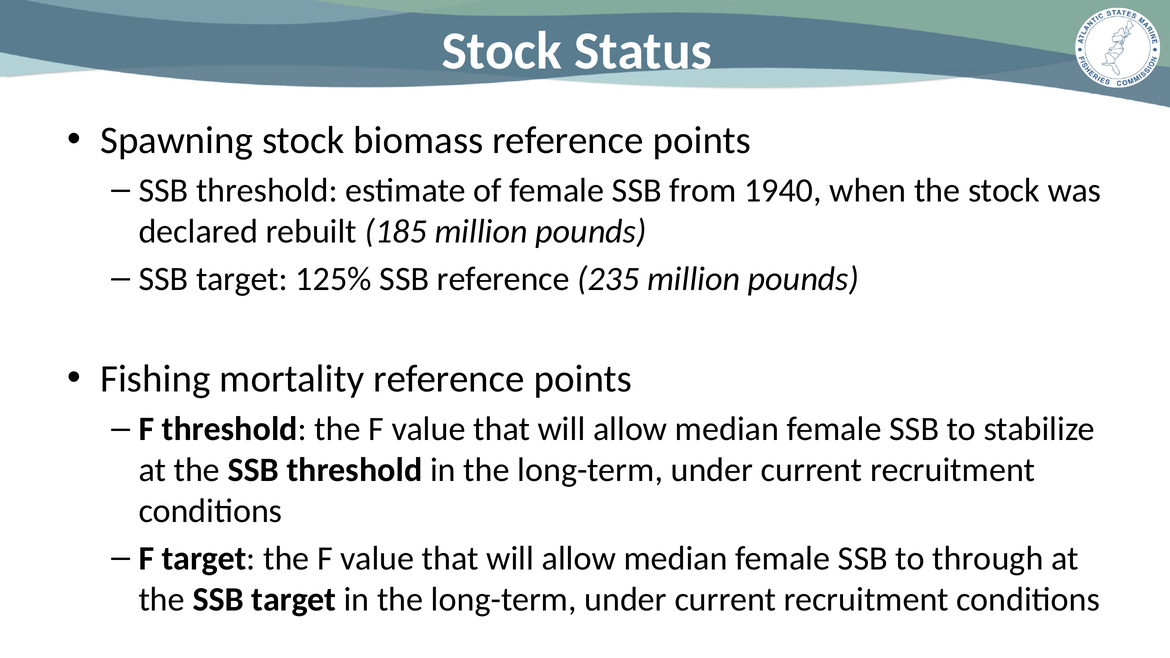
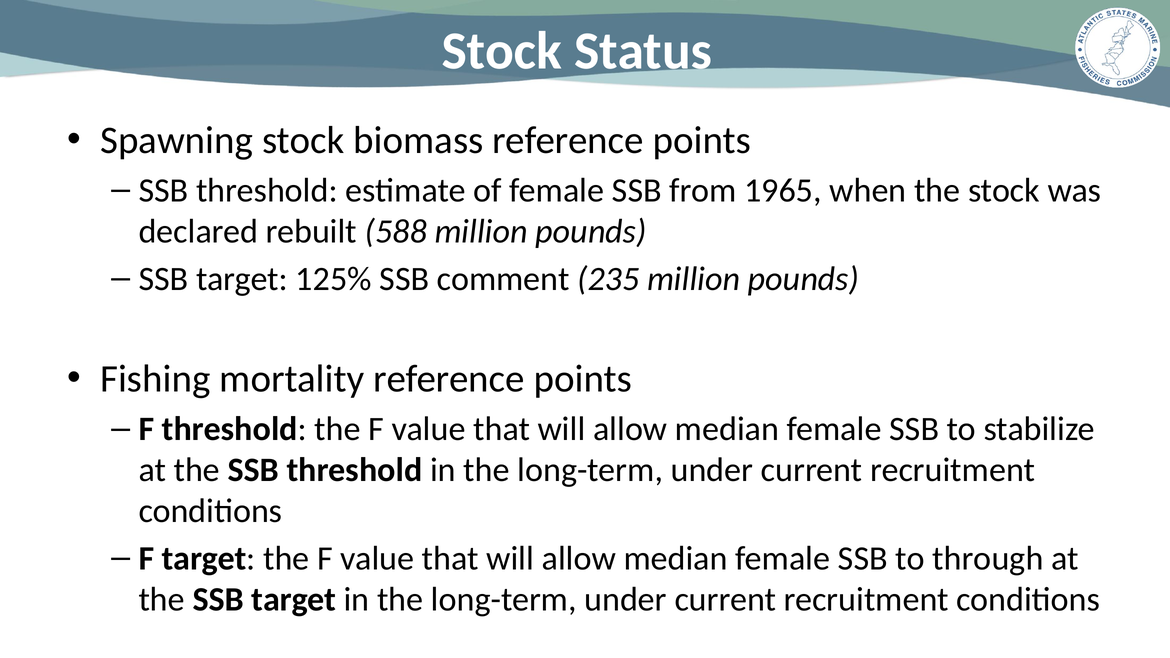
1940: 1940 -> 1965 (783, 191)
185: 185 -> 588 (396, 231)
SSB reference: reference -> comment (503, 279)
